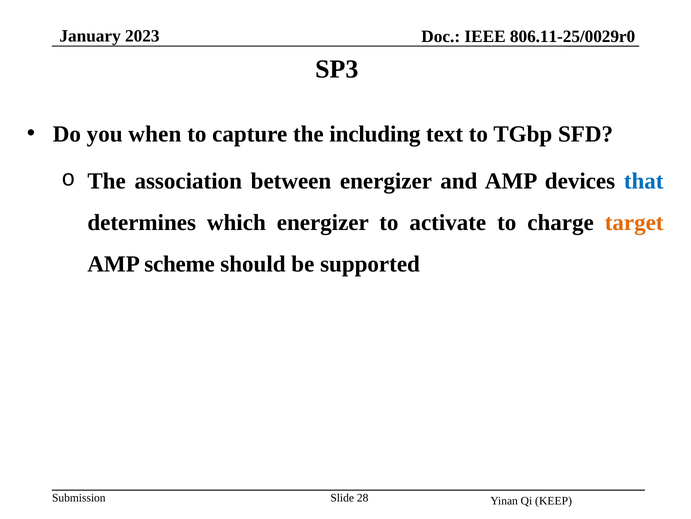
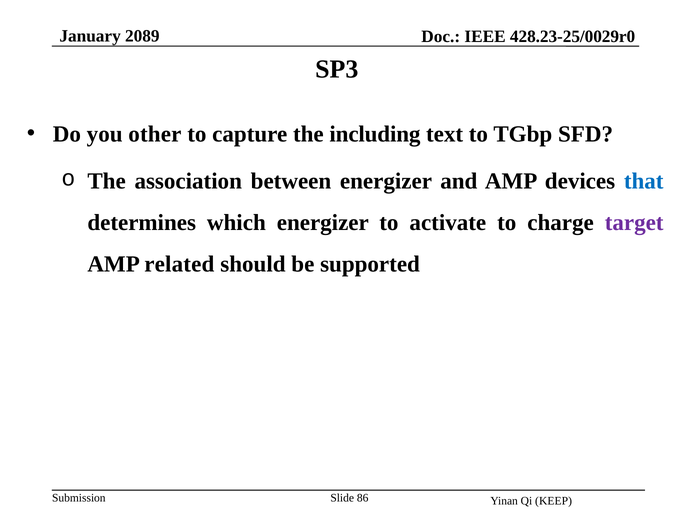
2023: 2023 -> 2089 (142, 36)
806.11-25/0029r0: 806.11-25/0029r0 -> 428.23-25/0029r0 (573, 37)
when: when -> other (155, 134)
target colour: orange -> purple (634, 222)
scheme: scheme -> related (179, 264)
28: 28 -> 86 (363, 497)
